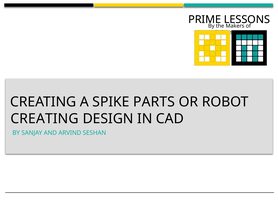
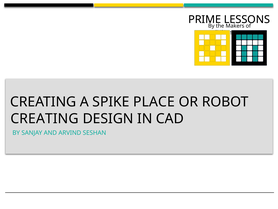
PARTS: PARTS -> PLACE (154, 102)
